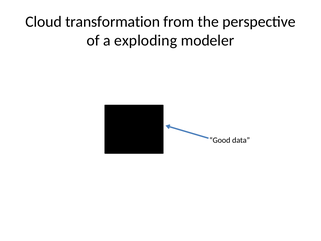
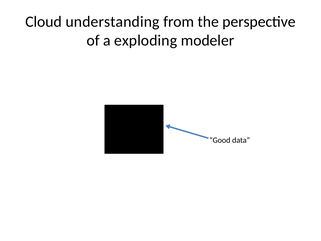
transformation: transformation -> understanding (113, 22)
